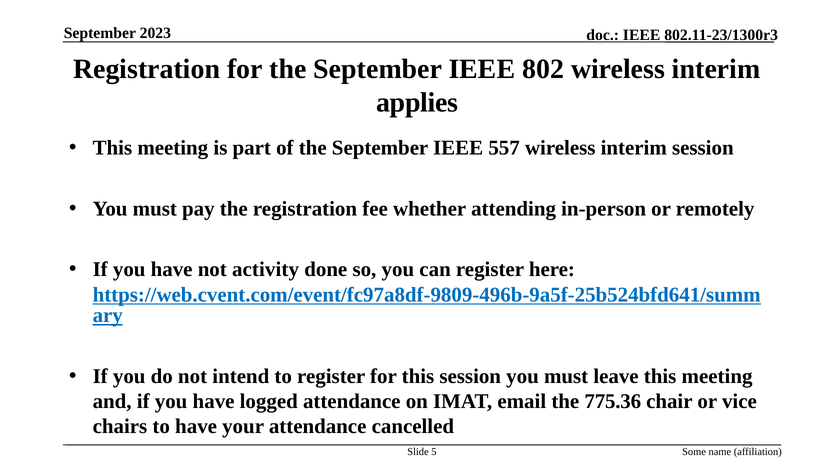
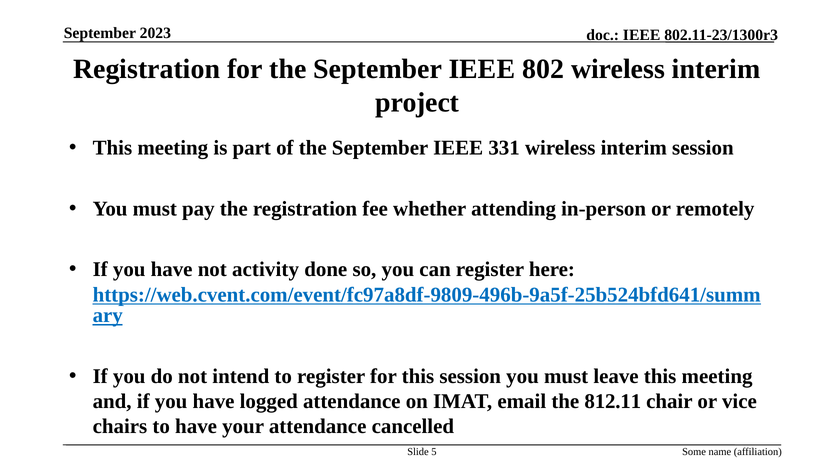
applies: applies -> project (417, 102)
557: 557 -> 331 (504, 148)
775.36: 775.36 -> 812.11 (613, 401)
